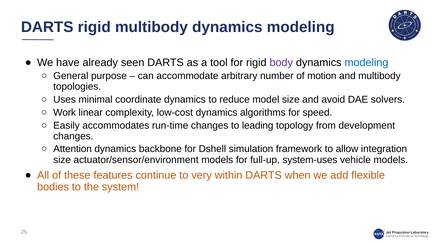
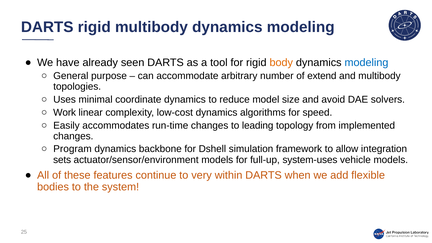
body colour: purple -> orange (281, 63)
motion: motion -> extend (322, 76)
development: development -> implemented (367, 125)
Attention: Attention -> Program (73, 149)
size: size -> sets (62, 160)
